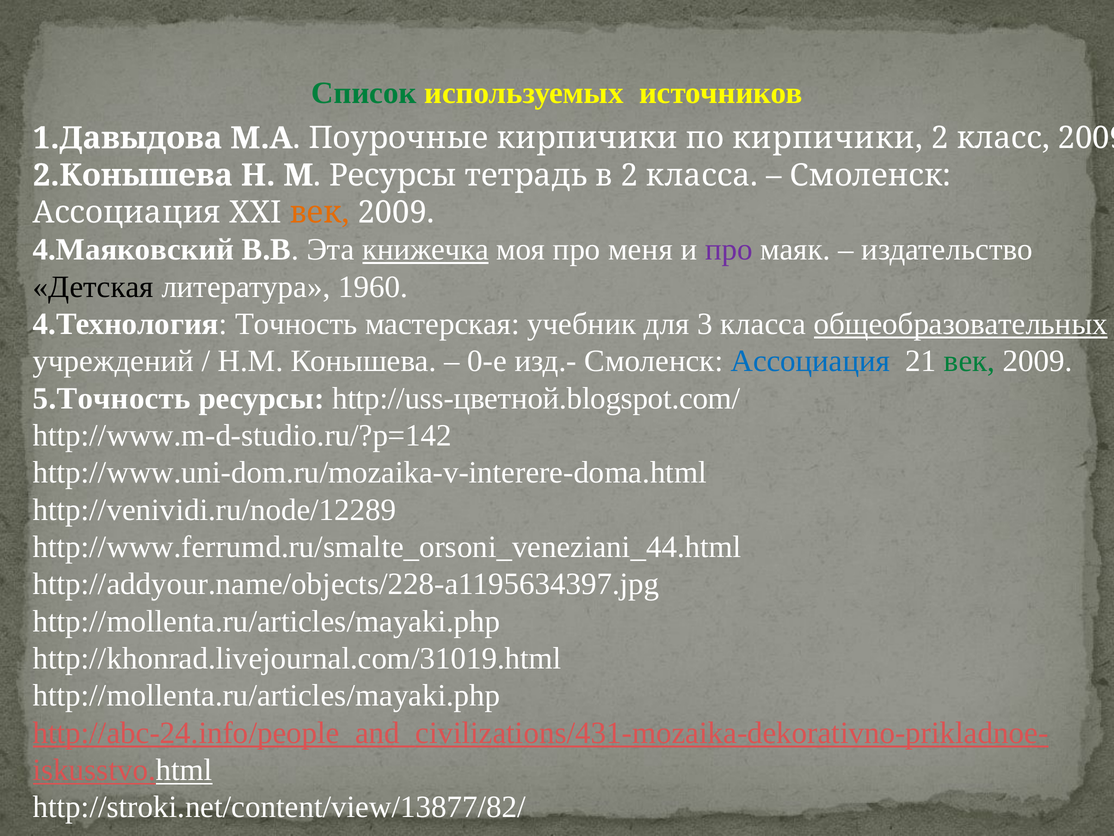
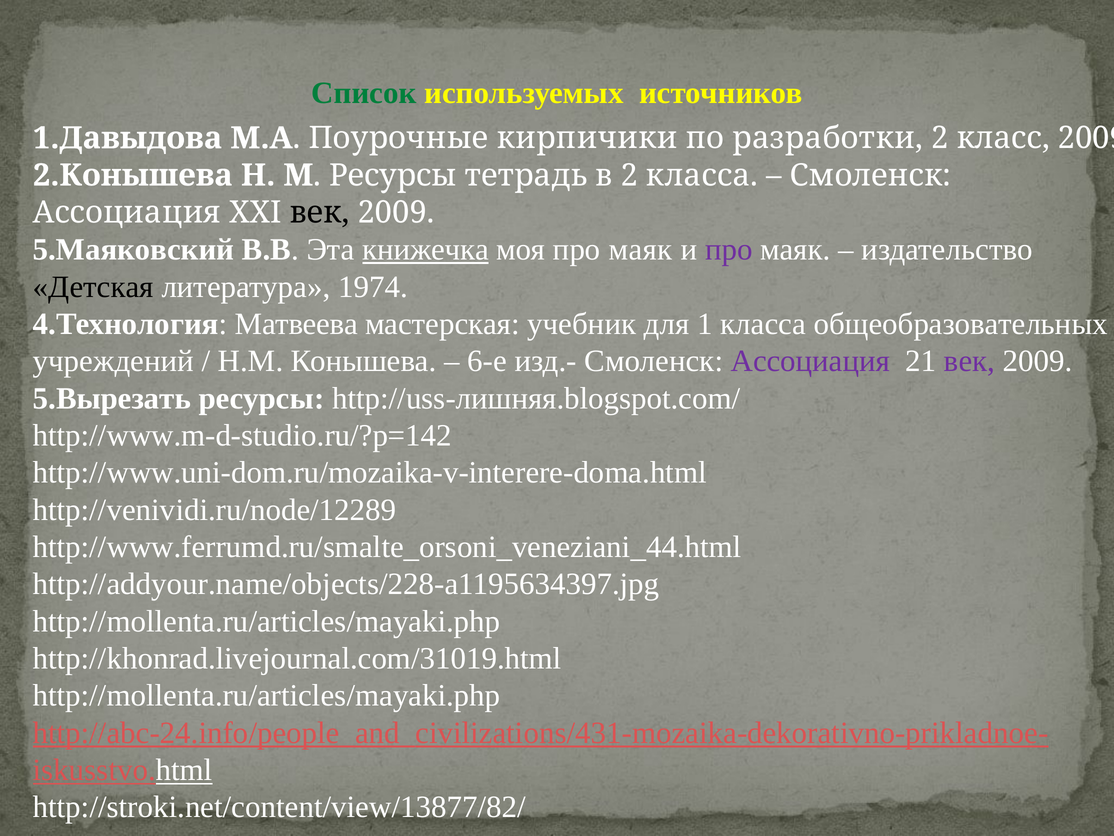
по кирпичики: кирпичики -> разработки (828, 138)
век colour: orange -> black (320, 212)
4.Маяковский: 4.Маяковский -> 5.Маяковский (133, 250)
моя про меня: меня -> маяк (640, 250)
1960: 1960 -> 1974 (373, 287)
Точность: Точность -> Матвеева (296, 324)
3: 3 -> 1 (705, 324)
общеобразовательных underline: present -> none (961, 324)
0-е: 0-е -> 6-е (487, 361)
Ассоциация colour: blue -> purple (810, 361)
век colour: green -> purple (969, 361)
5.Точность: 5.Точность -> 5.Вырезать (112, 398)
http://uss-цветной.blogspot.com/: http://uss-цветной.blogspot.com/ -> http://uss-лишняя.blogspot.com/ (536, 398)
